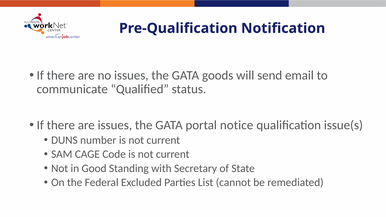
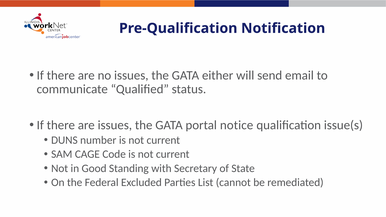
goods: goods -> either (218, 75)
